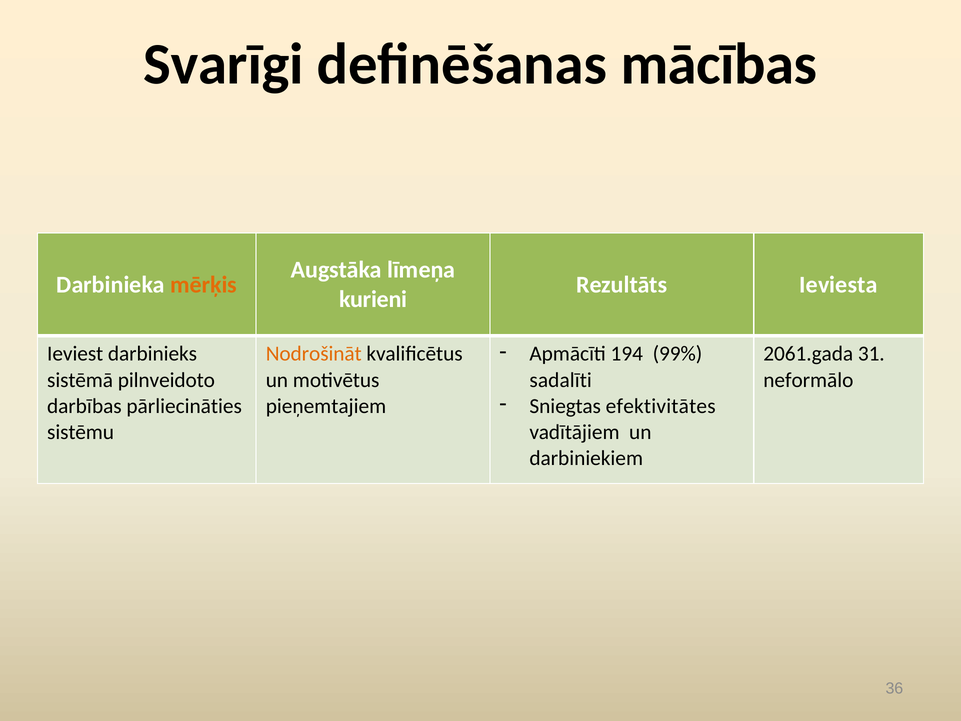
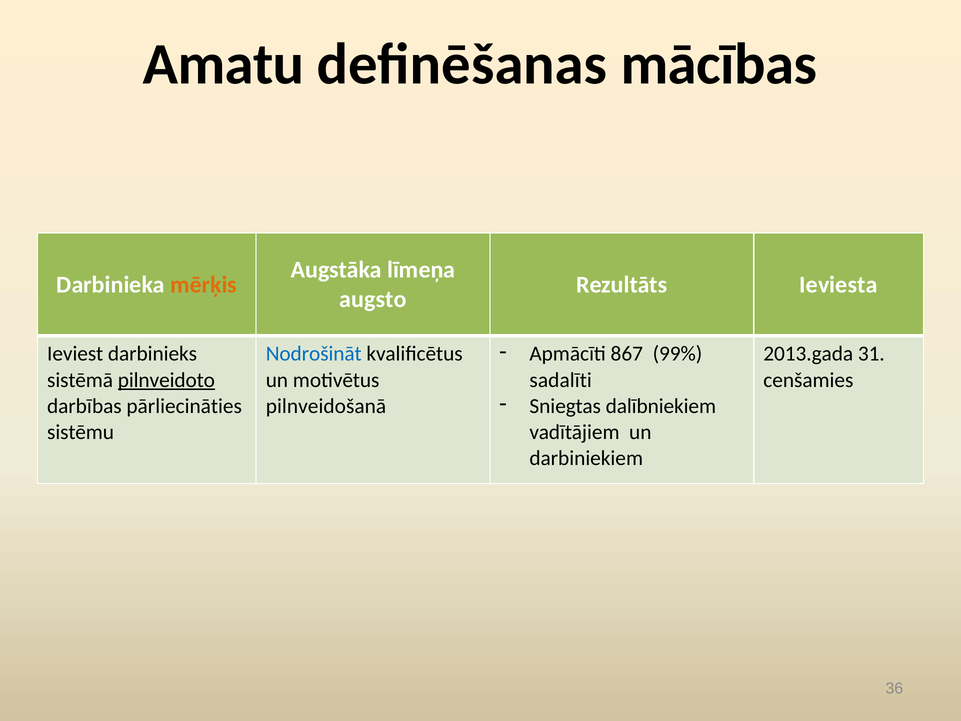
Svarīgi: Svarīgi -> Amatu (224, 64)
kurieni: kurieni -> augsto (373, 299)
194: 194 -> 867 (627, 354)
Nodrošināt colour: orange -> blue (314, 354)
2061.gada: 2061.gada -> 2013.gada (808, 354)
pilnveidoto underline: none -> present (166, 380)
neformālo: neformālo -> cenšamies (808, 380)
efektivitātes: efektivitātes -> dalībniekiem (661, 406)
pieņemtajiem: pieņemtajiem -> pilnveidošanā (326, 406)
